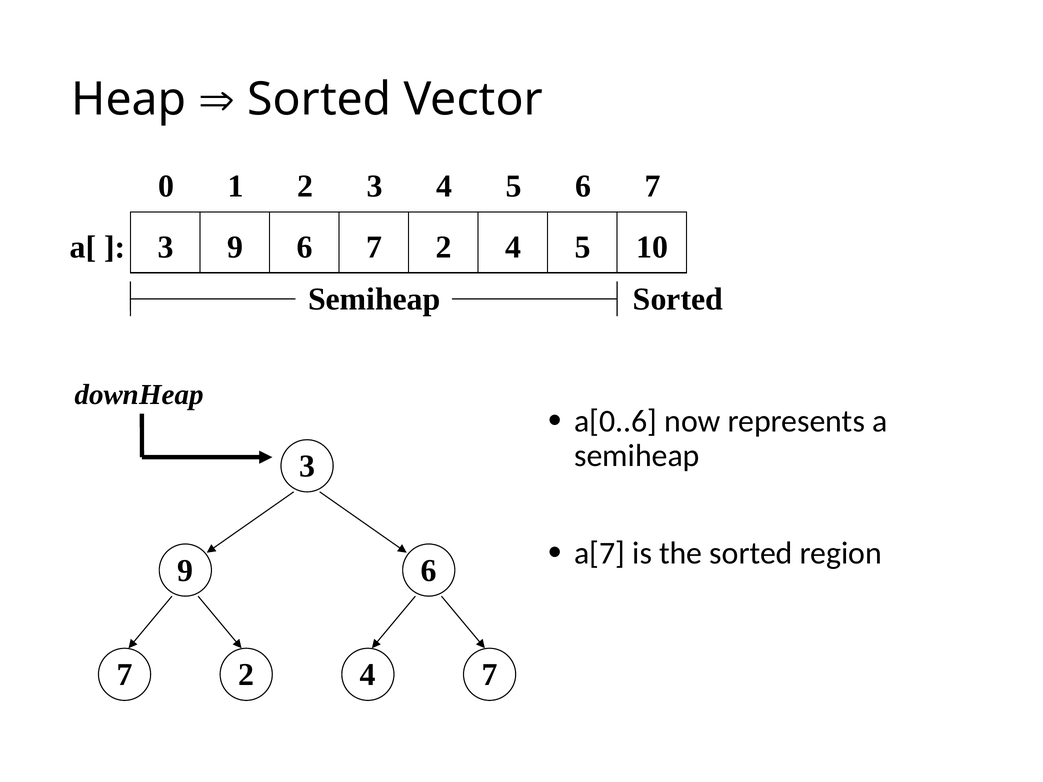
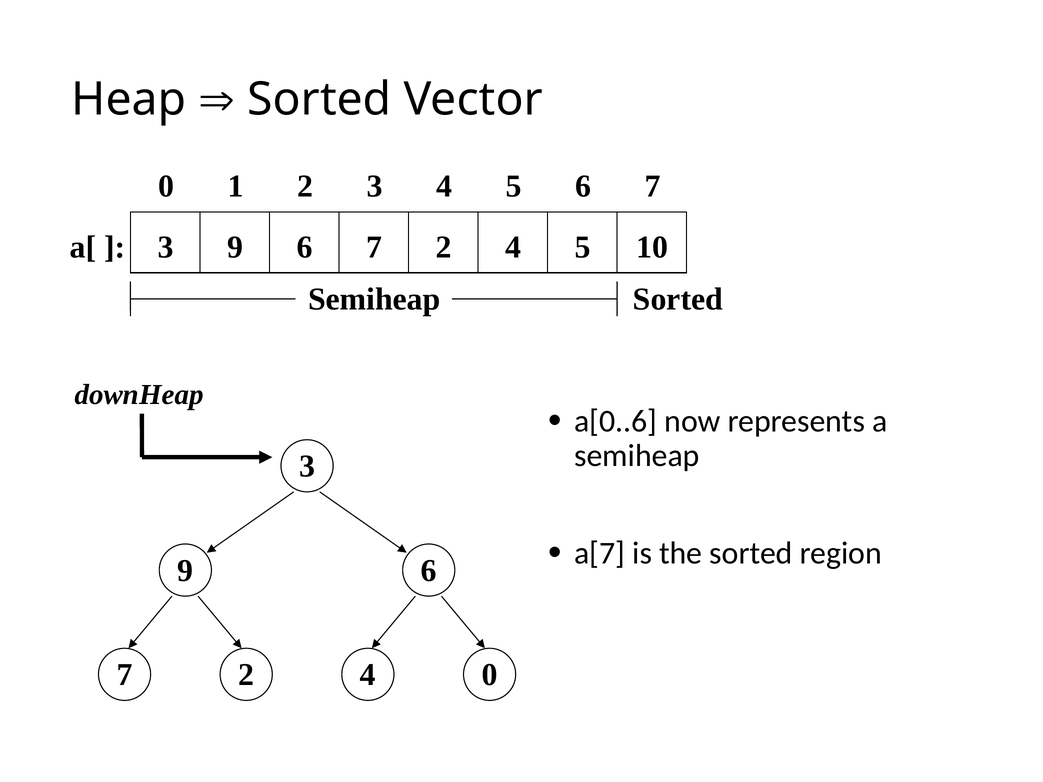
4 7: 7 -> 0 (490, 675)
